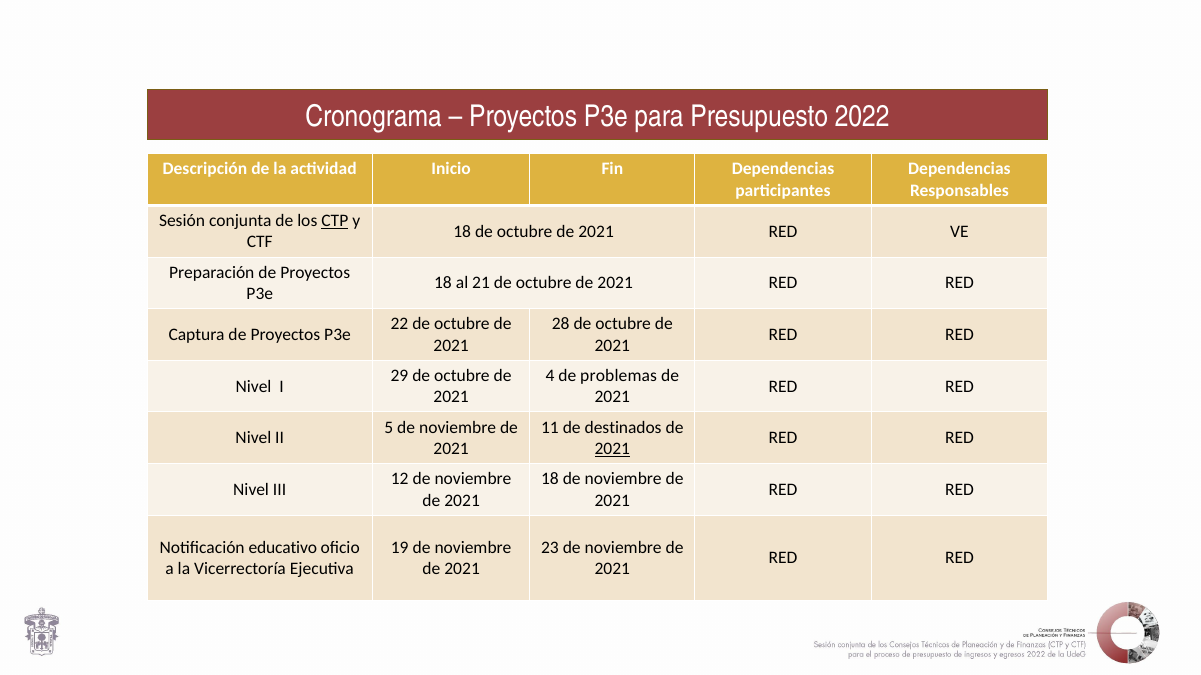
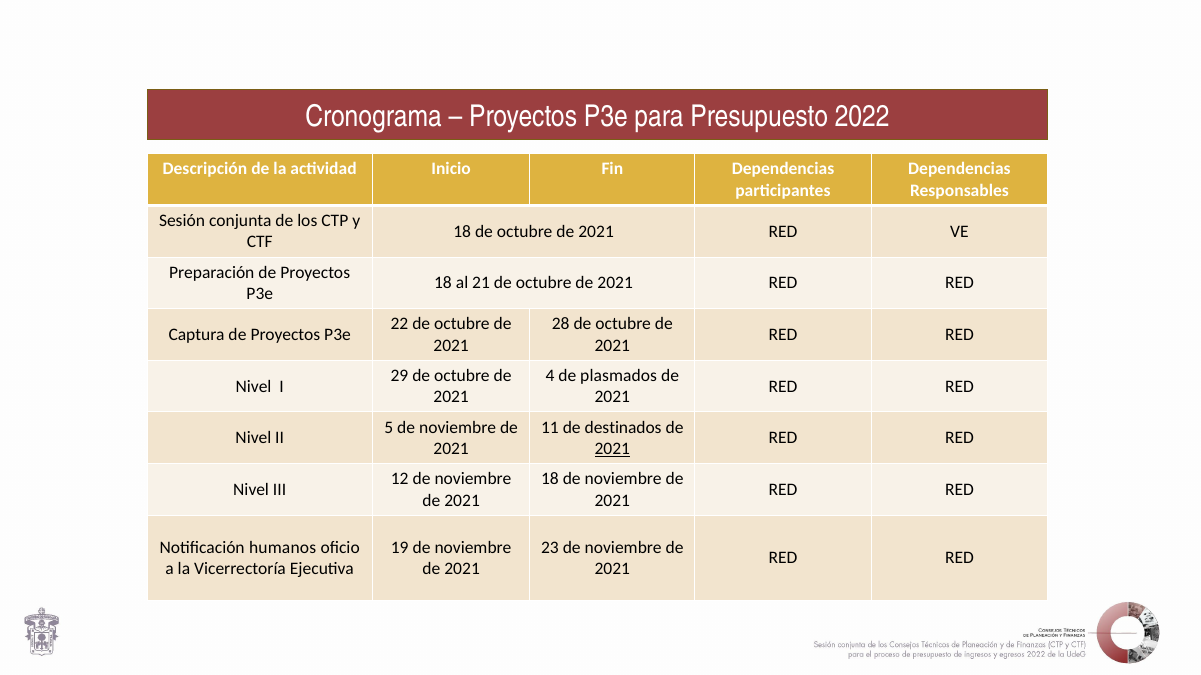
CTP underline: present -> none (335, 221)
problemas: problemas -> plasmados (619, 376)
educativo: educativo -> humanos (283, 548)
